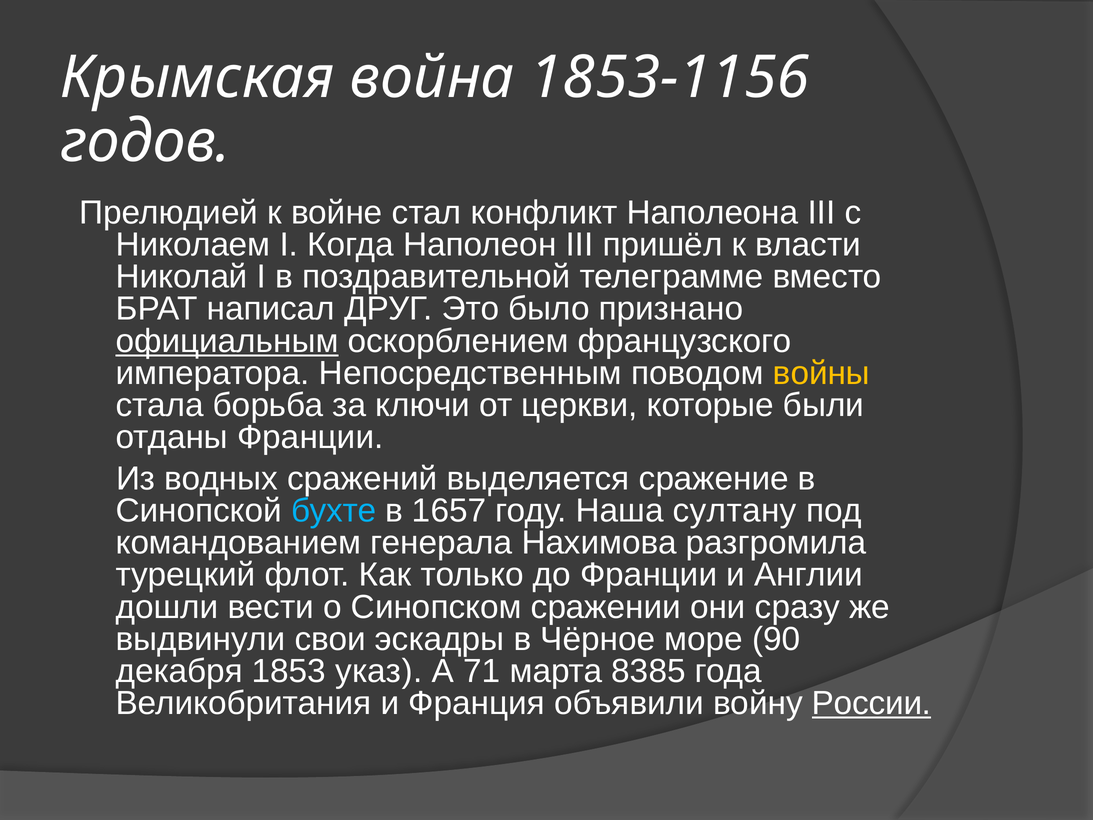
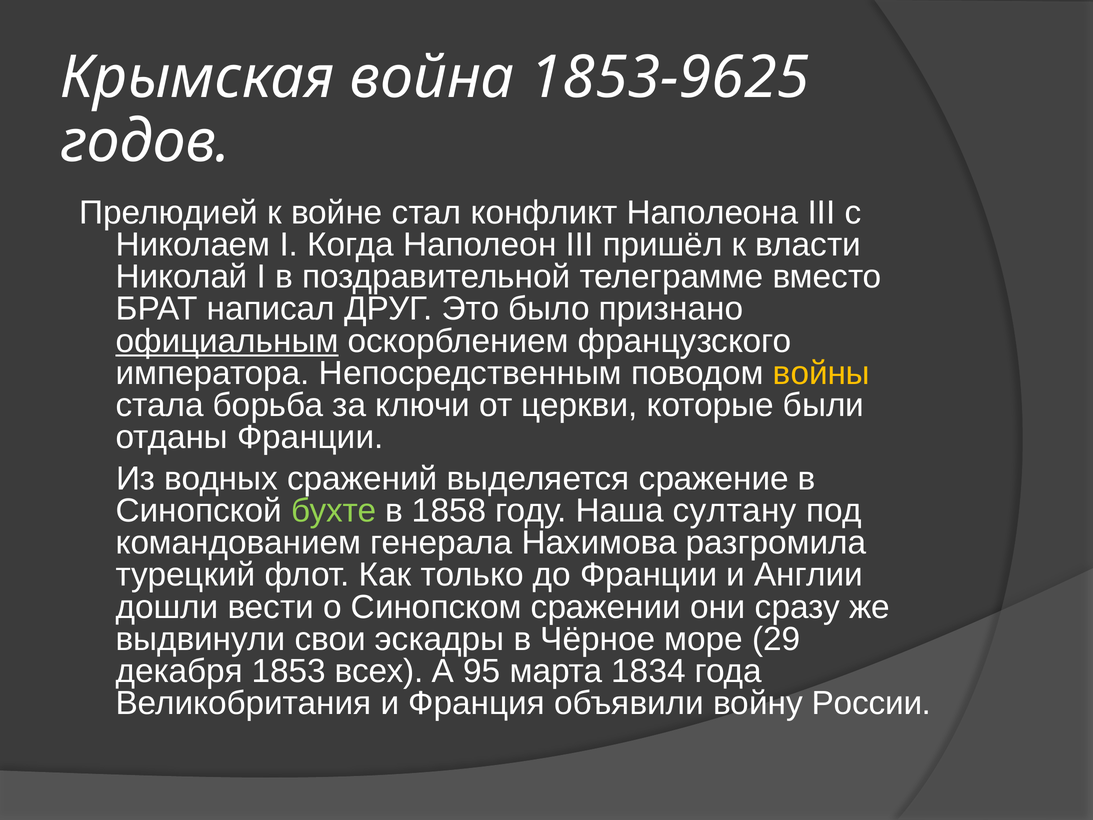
1853-1156: 1853-1156 -> 1853-9625 (670, 78)
бухте colour: light blue -> light green (334, 511)
1657: 1657 -> 1858 (449, 511)
90: 90 -> 29 (776, 639)
указ: указ -> всех (379, 671)
71: 71 -> 95 (482, 671)
8385: 8385 -> 1834 (649, 671)
России underline: present -> none (872, 703)
